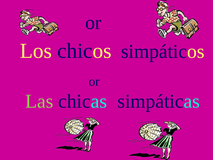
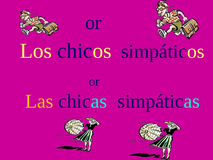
Las colour: light green -> yellow (39, 101)
